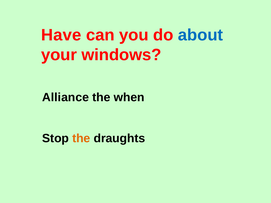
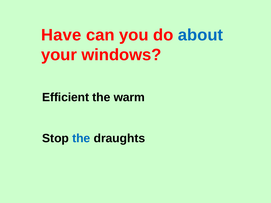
Alliance: Alliance -> Efficient (66, 97)
when: when -> warm (129, 97)
the colour: orange -> blue (81, 138)
